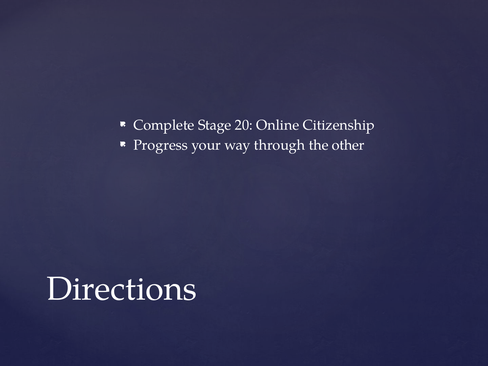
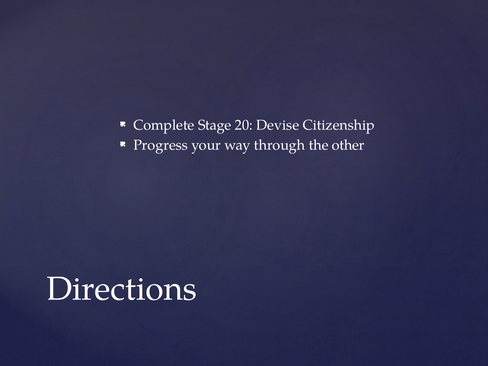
Online: Online -> Devise (278, 125)
